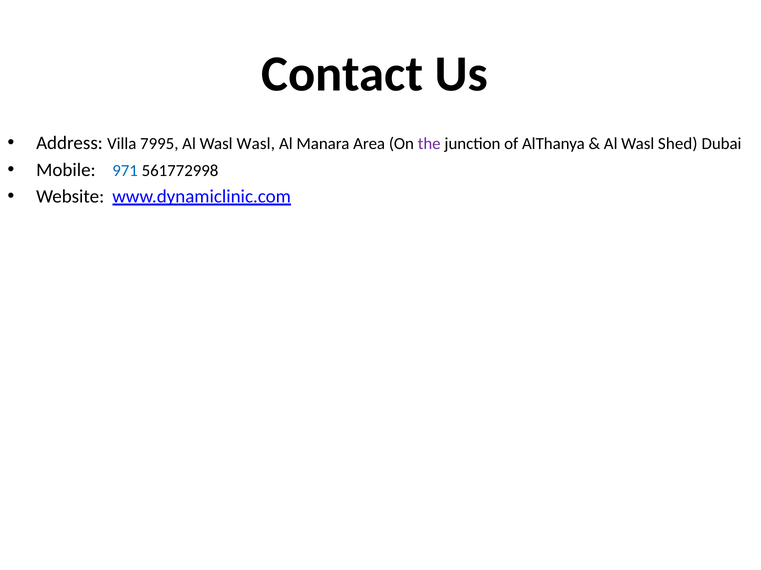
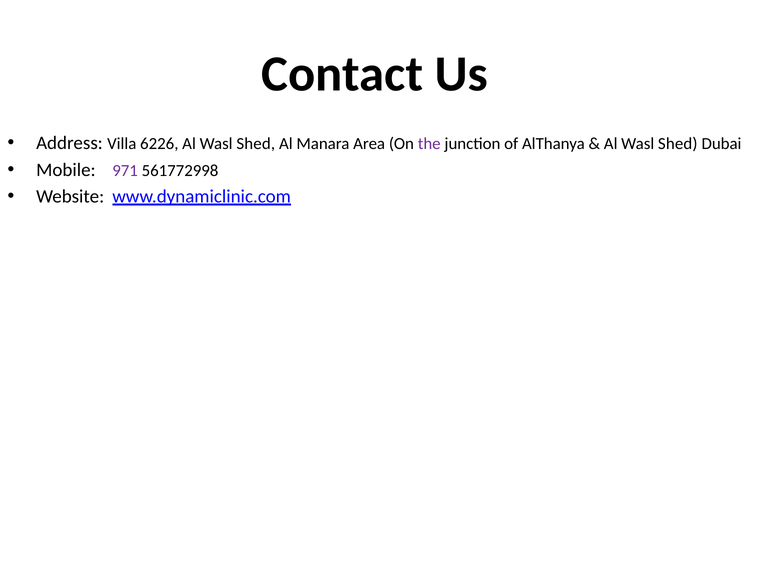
7995: 7995 -> 6226 (159, 144)
Wasl: Wasl -> Shed (256, 144)
971 colour: blue -> purple (125, 171)
